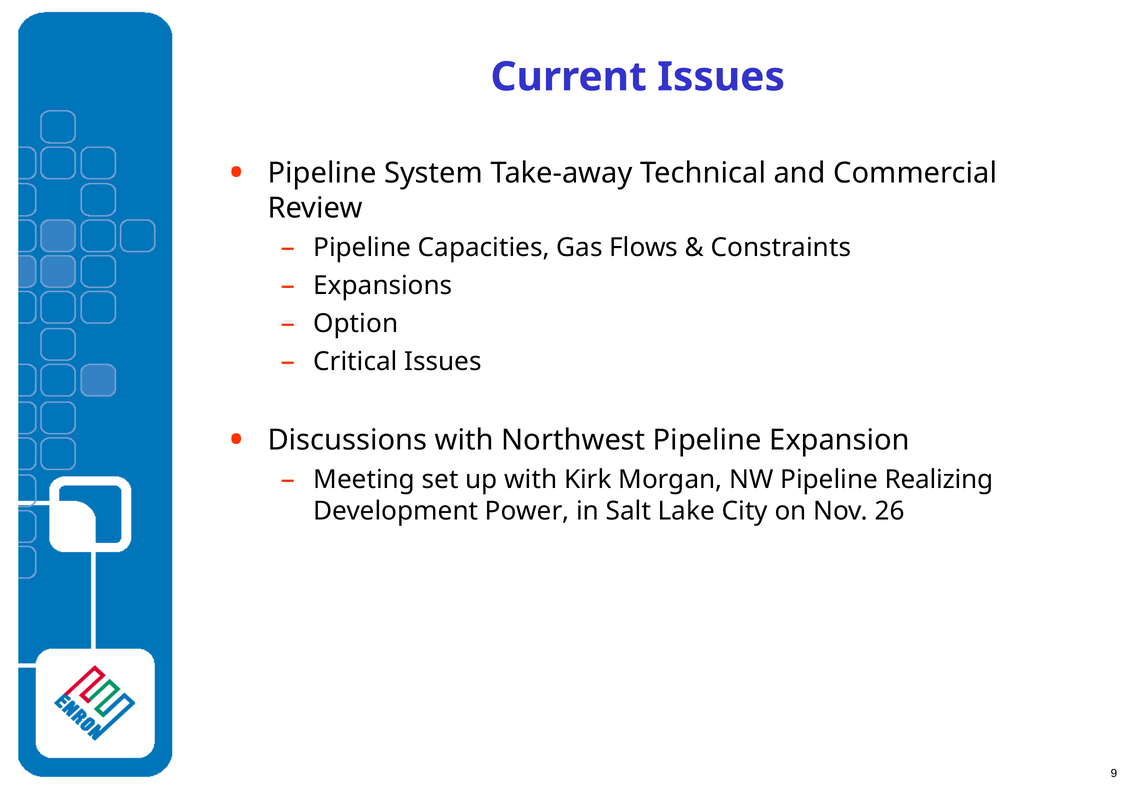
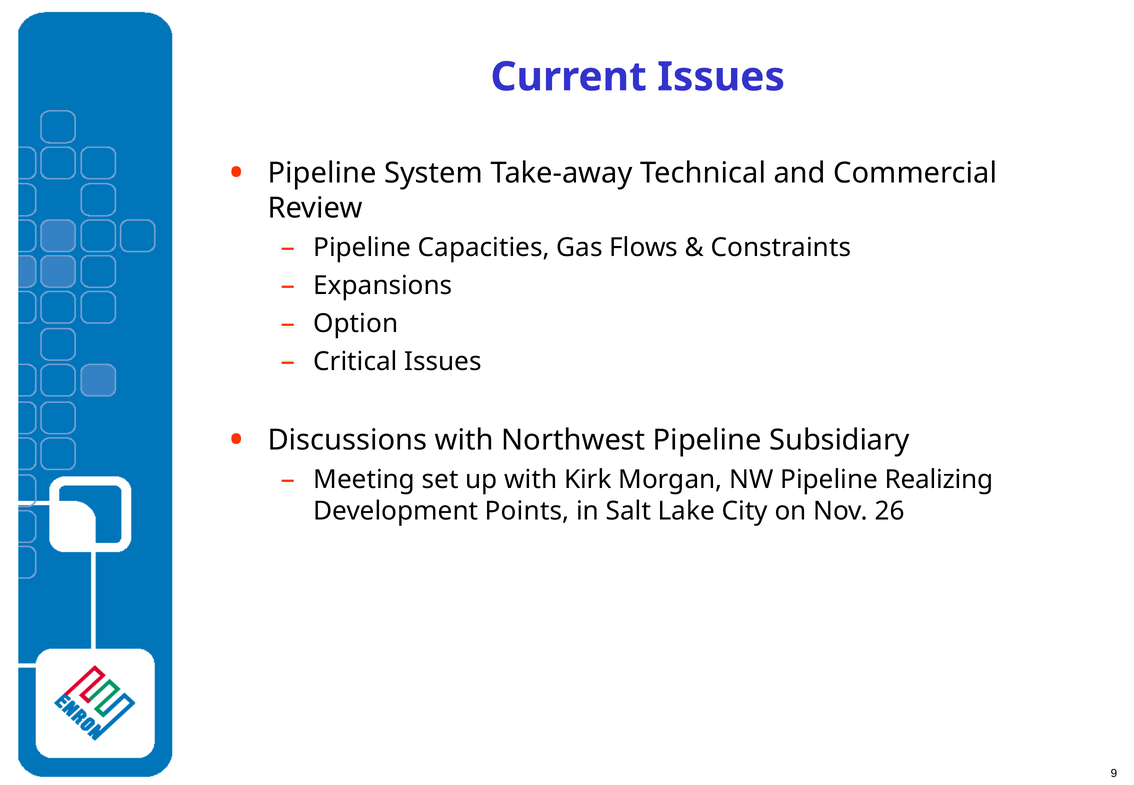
Expansion: Expansion -> Subsidiary (840, 440)
Power: Power -> Points (527, 511)
